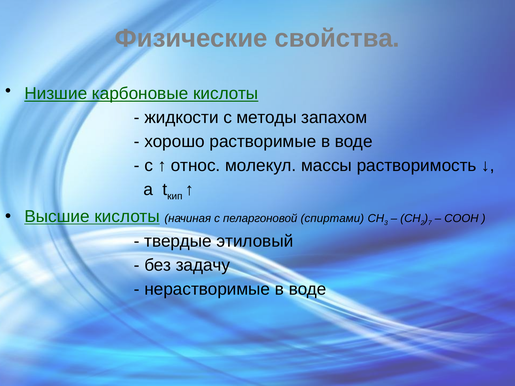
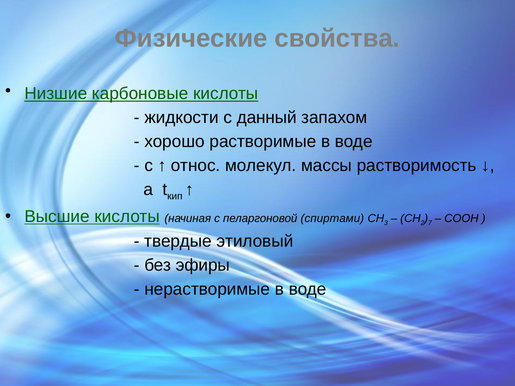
методы: методы -> данный (267, 118)
задачу: задачу -> эфиры (203, 265)
